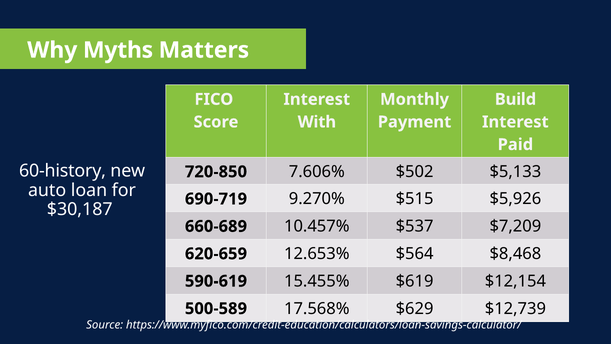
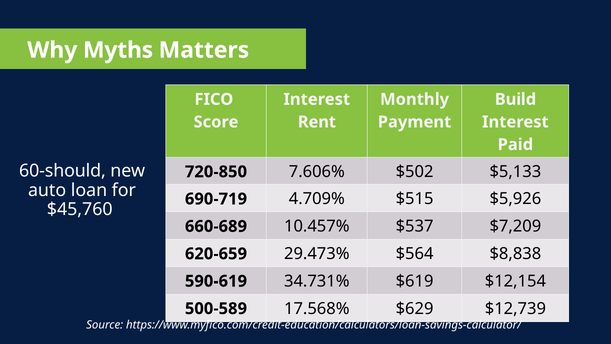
With: With -> Rent (317, 122)
60-history: 60-history -> 60-should (62, 171)
9.270%: 9.270% -> 4.709% (317, 199)
$30,187: $30,187 -> $45,760 (80, 209)
12.653%: 12.653% -> 29.473% (317, 254)
$8,468: $8,468 -> $8,838 (515, 254)
15.455%: 15.455% -> 34.731% (317, 281)
